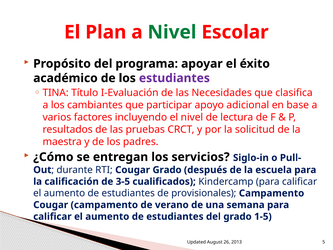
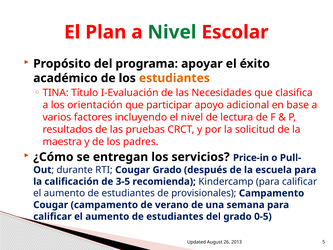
estudiantes colour: purple -> orange (174, 78)
cambiantes: cambiantes -> orientación (95, 105)
Siglo-in: Siglo-in -> Price-in (251, 158)
cualificados: cualificados -> recomienda (164, 181)
1-5: 1-5 -> 0-5 (263, 216)
